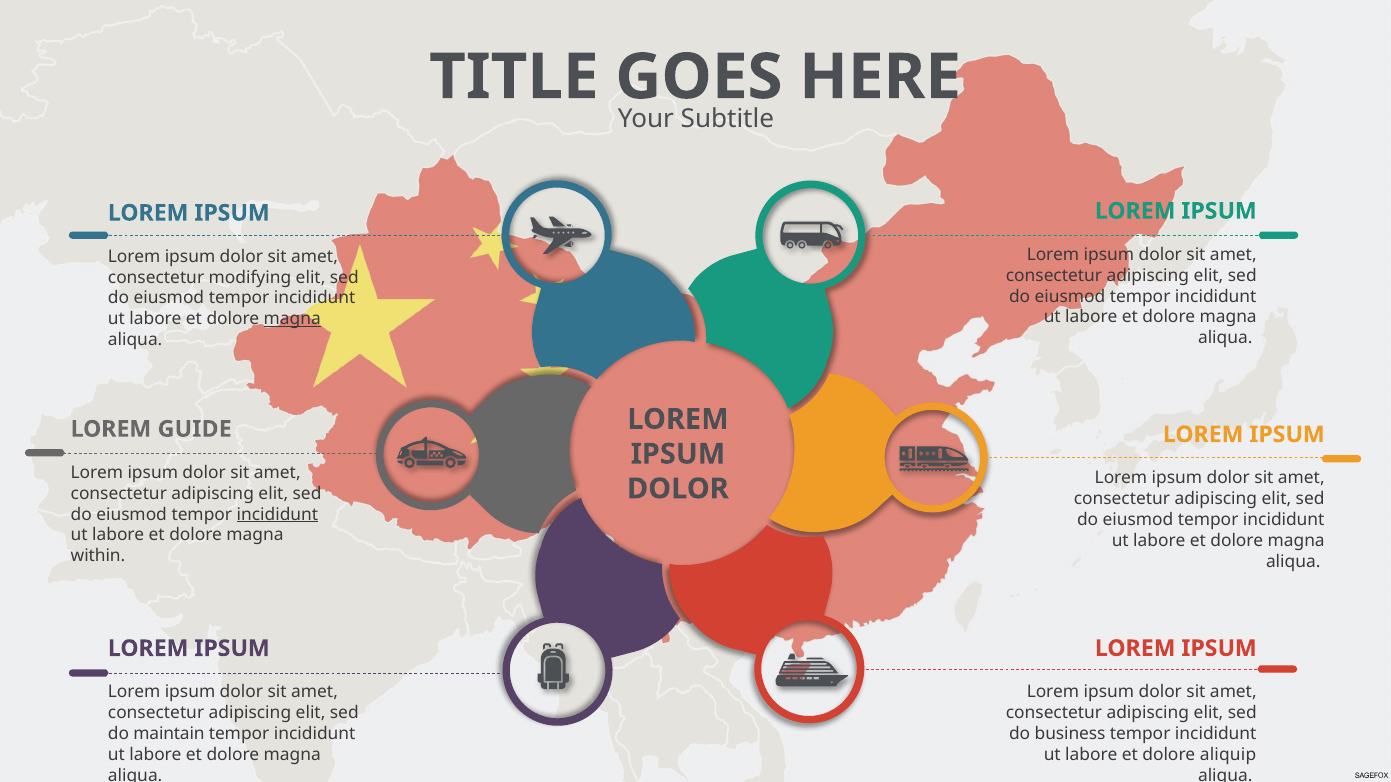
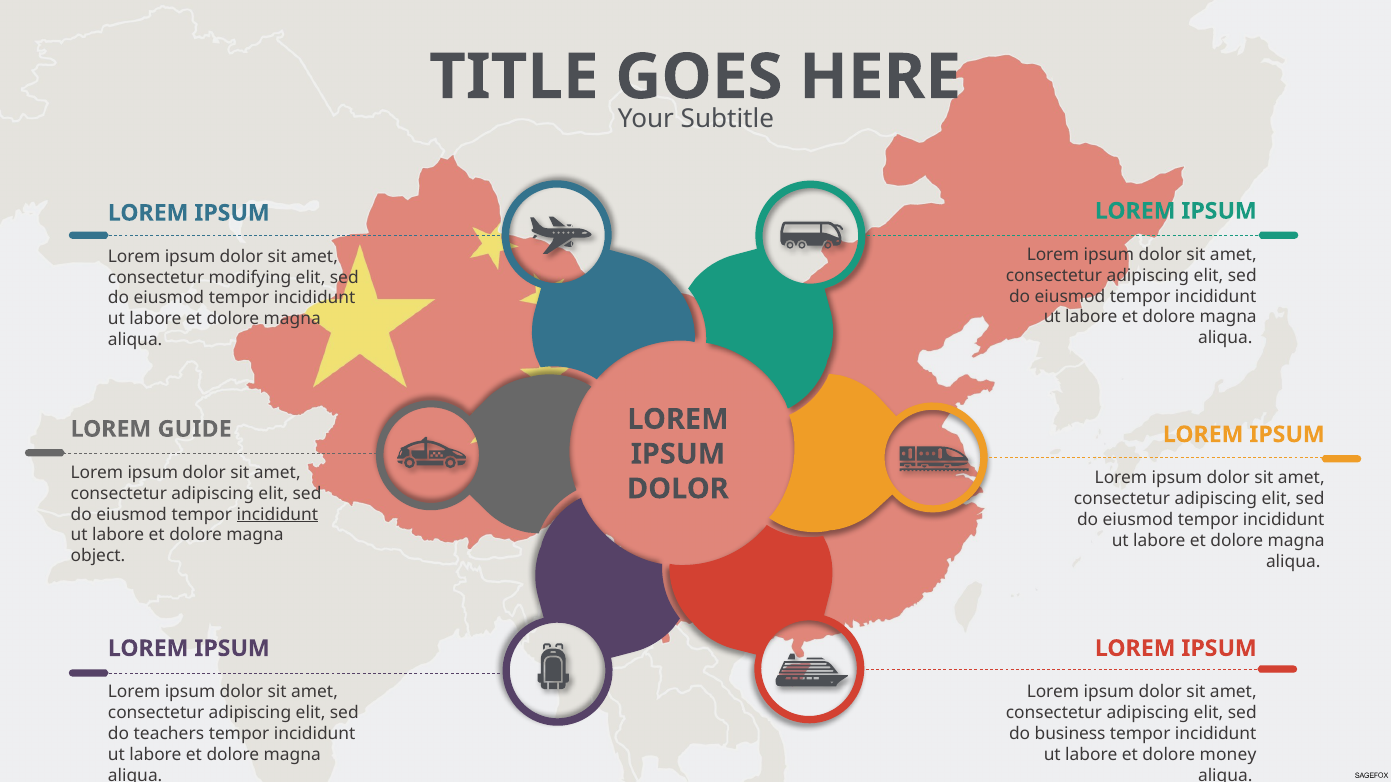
magna underline: present -> none (292, 319)
within: within -> object (98, 556)
maintain: maintain -> teachers (169, 734)
aliquip: aliquip -> money (1228, 755)
